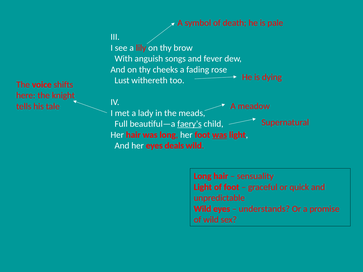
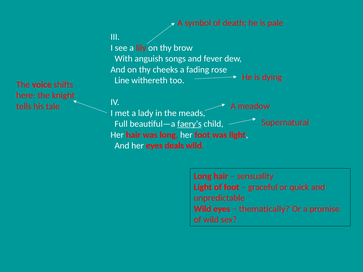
Lust: Lust -> Line (122, 80)
was underline: present -> none (220, 135)
understands: understands -> thematically (264, 209)
